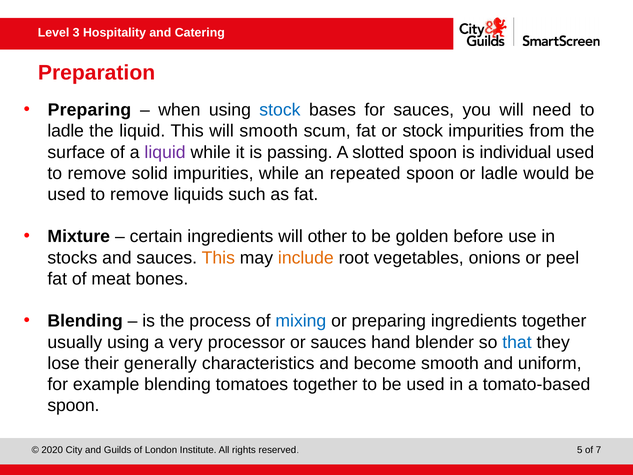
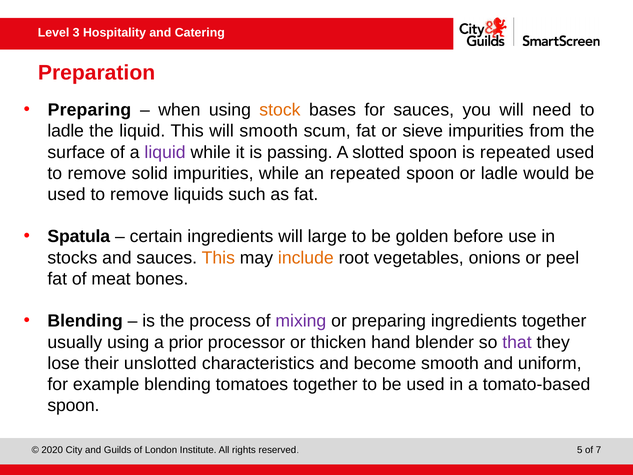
stock colour: blue -> orange (280, 110)
or stock: stock -> sieve (423, 131)
is individual: individual -> repeated (515, 152)
Mixture: Mixture -> Spatula (79, 237)
other: other -> large (327, 237)
mixing colour: blue -> purple (301, 321)
very: very -> prior (186, 342)
or sauces: sauces -> thicken (338, 342)
that colour: blue -> purple (517, 342)
generally: generally -> unslotted (160, 363)
